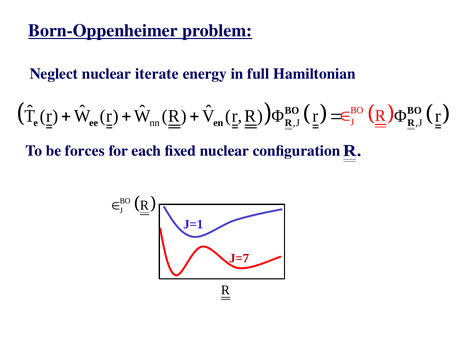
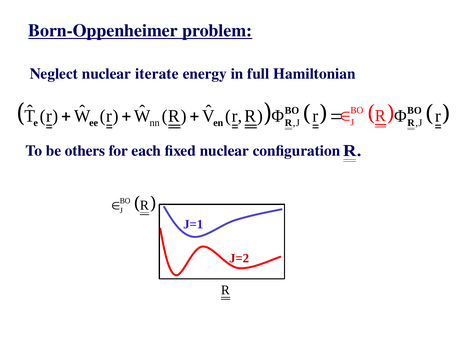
forces: forces -> others (85, 151)
J=7: J=7 -> J=2 (239, 259)
